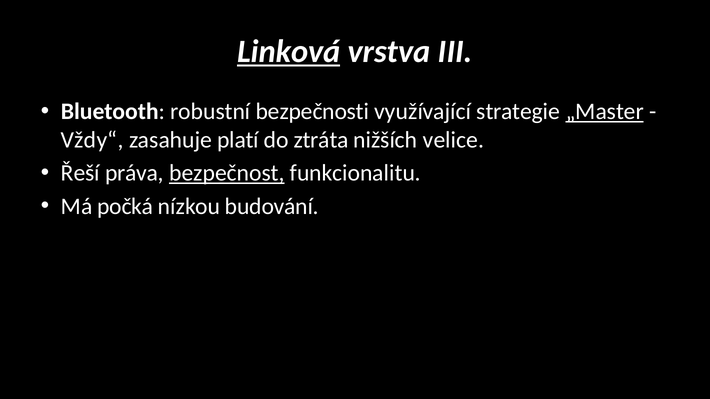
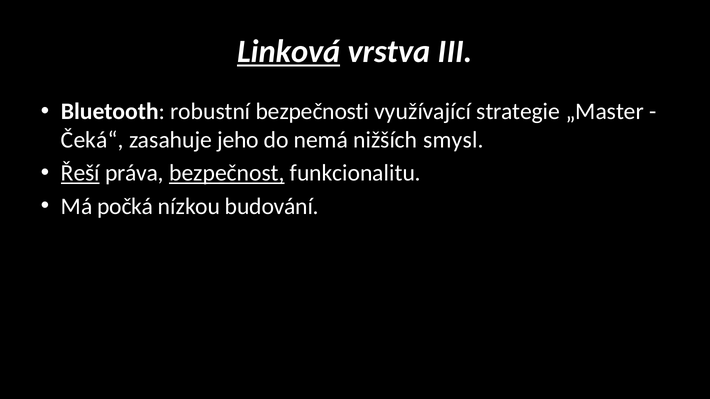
„Master underline: present -> none (605, 112)
Vždy“: Vždy“ -> Čeká“ (92, 140)
platí: platí -> jeho (238, 140)
ztráta: ztráta -> nemá (321, 140)
velice: velice -> smysl (453, 140)
Řeší underline: none -> present (80, 173)
